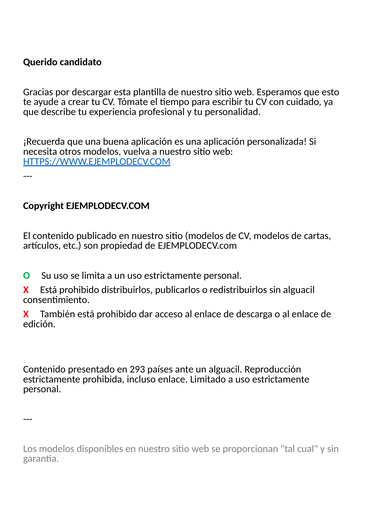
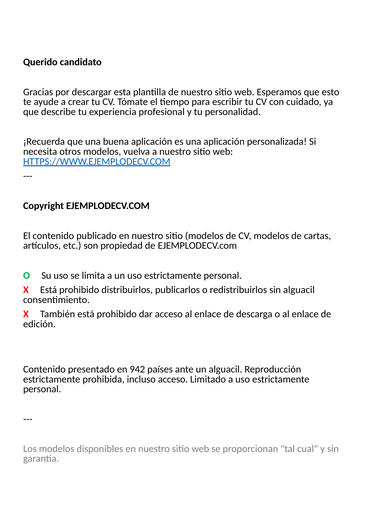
293: 293 -> 942 (137, 369)
incluso enlace: enlace -> acceso (173, 379)
